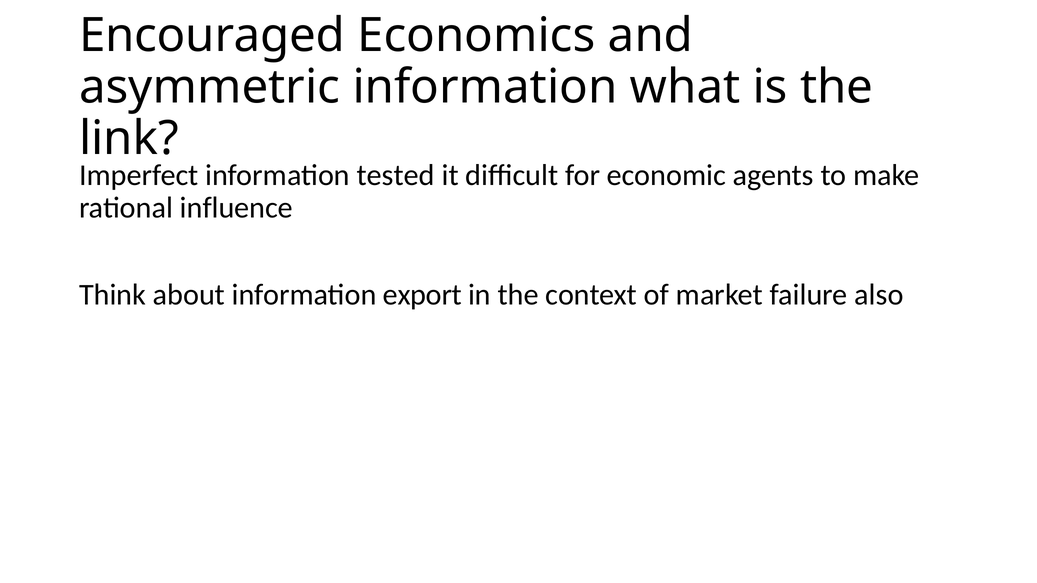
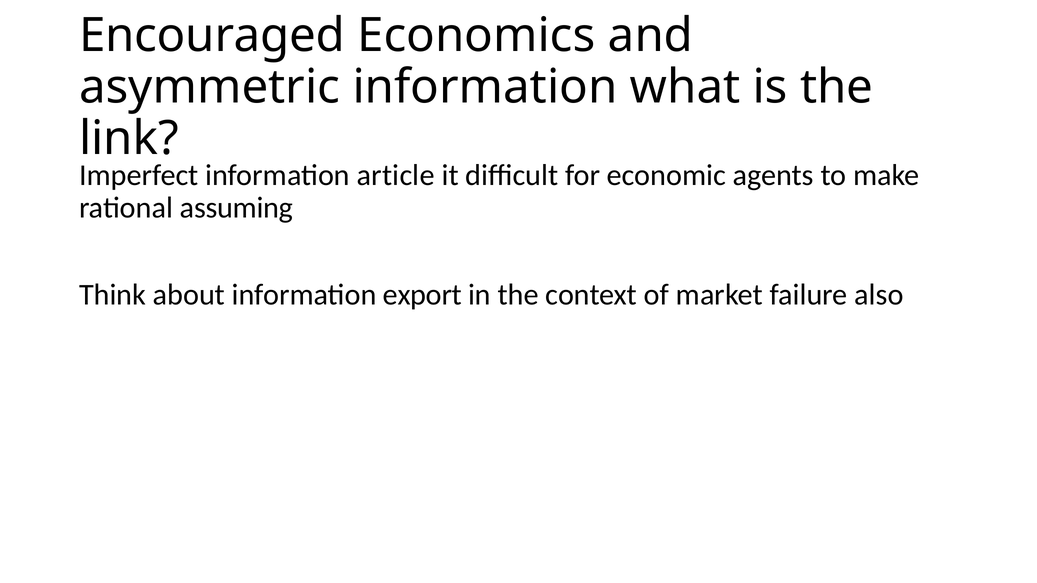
tested: tested -> article (396, 175)
influence: influence -> assuming (236, 208)
